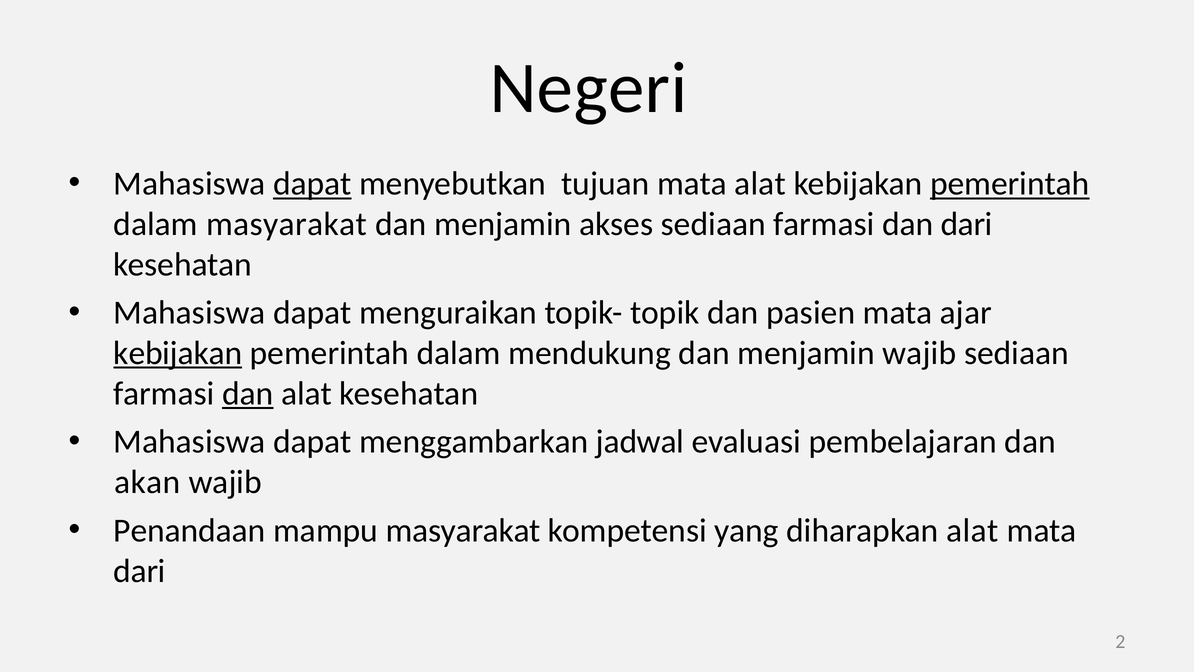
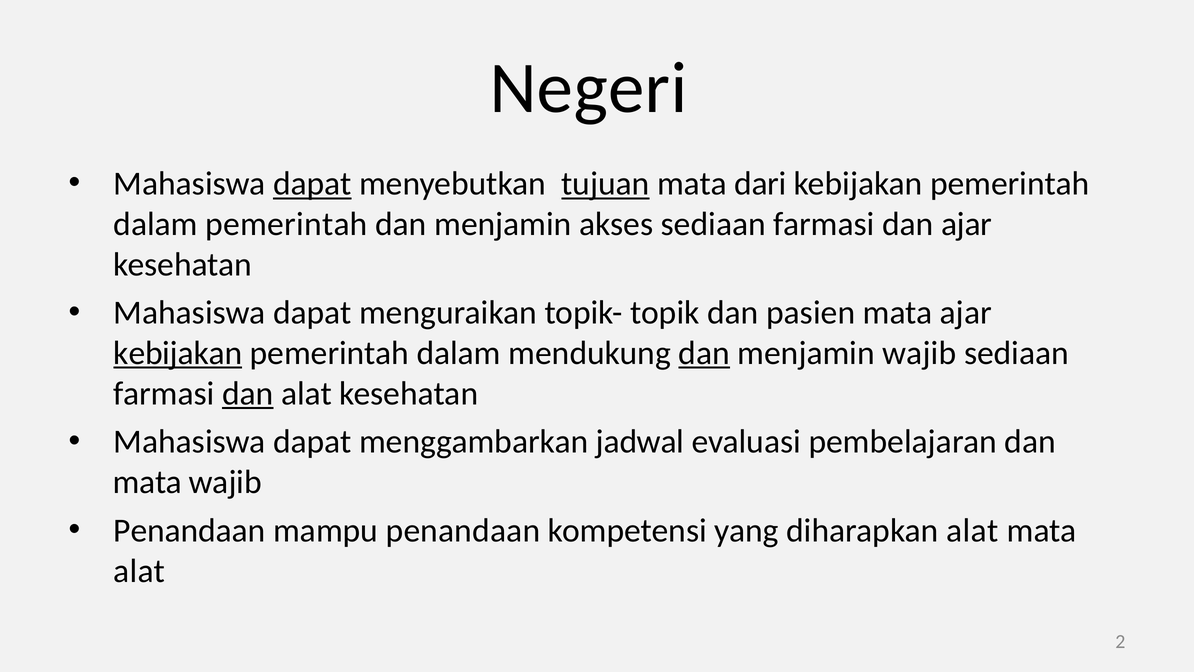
tujuan underline: none -> present (605, 184)
mata alat: alat -> dari (760, 184)
pemerintah underline: present -> none (1010, 184)
dalam masyarakat: masyarakat -> pemerintah (286, 224)
dan dari: dari -> ajar (967, 224)
dan underline: none -> present (704, 353)
akan: akan -> mata (147, 482)
mampu masyarakat: masyarakat -> penandaan (463, 530)
dari: dari -> alat (139, 571)
